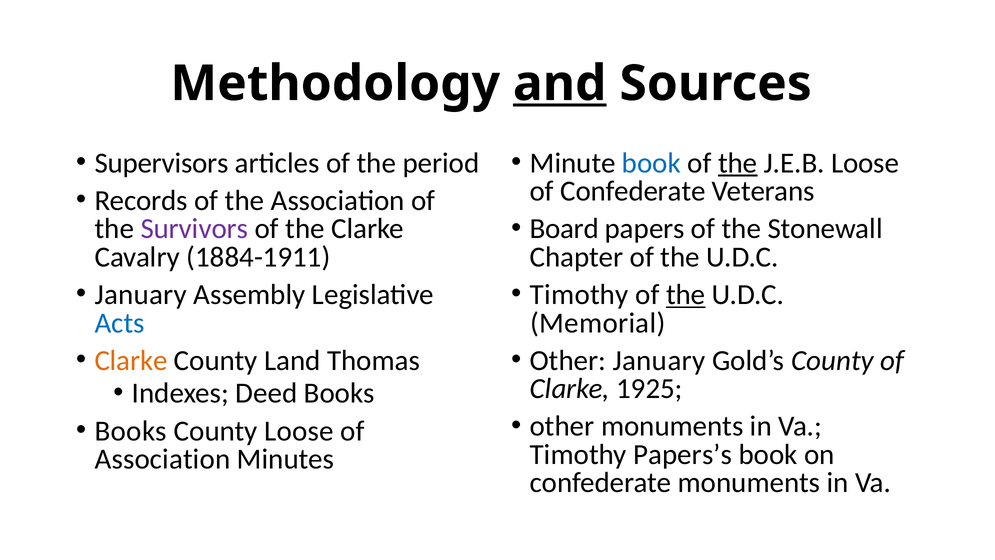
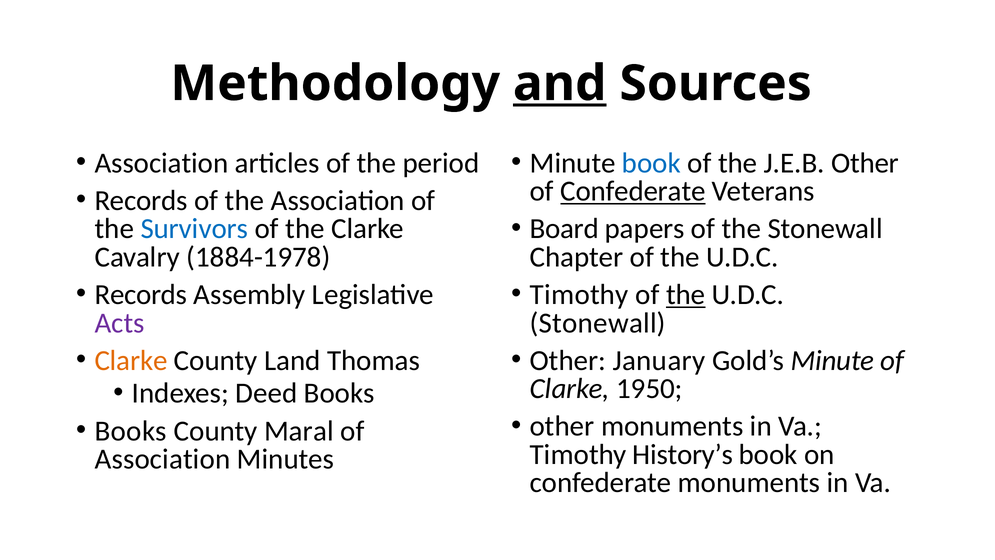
Supervisors: Supervisors -> Association (161, 163)
the underline: present -> none (738, 163)
J.E.B Loose: Loose -> Other (865, 163)
Confederate underline: none -> present (633, 191)
Survivors colour: purple -> blue (194, 229)
1884-1911: 1884-1911 -> 1884-1978 (258, 257)
January: January -> Records (141, 295)
Acts colour: blue -> purple (120, 323)
Memorial: Memorial -> Stonewall (598, 323)
Gold’s County: County -> Minute (833, 360)
1925: 1925 -> 1950 (649, 389)
County Loose: Loose -> Maral (299, 431)
Papers’s: Papers’s -> History’s (683, 454)
